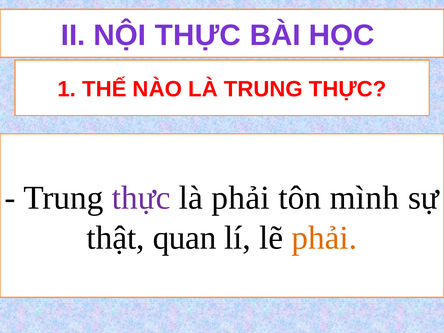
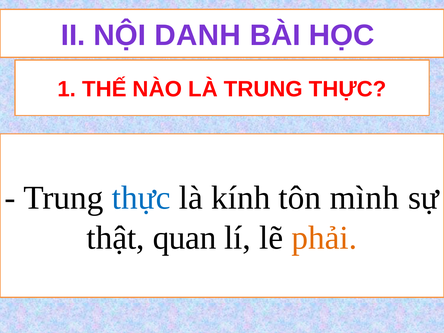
NỘI THỰC: THỰC -> DANH (198, 35)
thực colour: purple -> blue (141, 198)
là phải: phải -> kính (241, 198)
